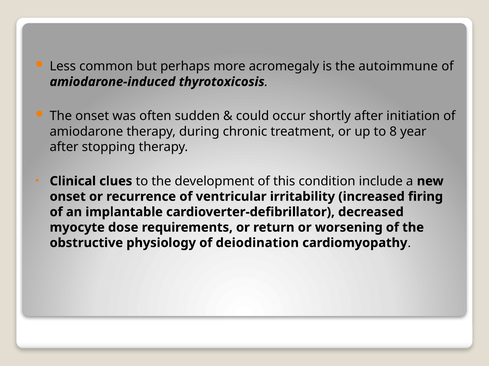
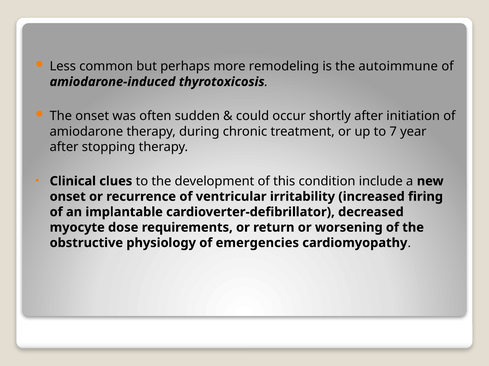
acromegaly: acromegaly -> remodeling (284, 66)
8: 8 -> 7 (393, 132)
deiodination: deiodination -> emergencies (257, 243)
